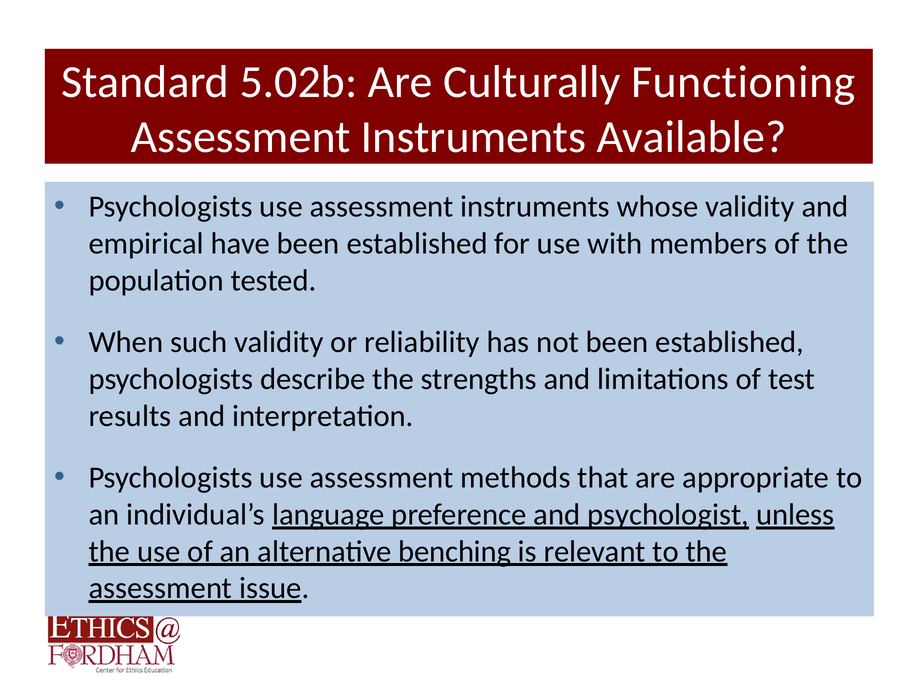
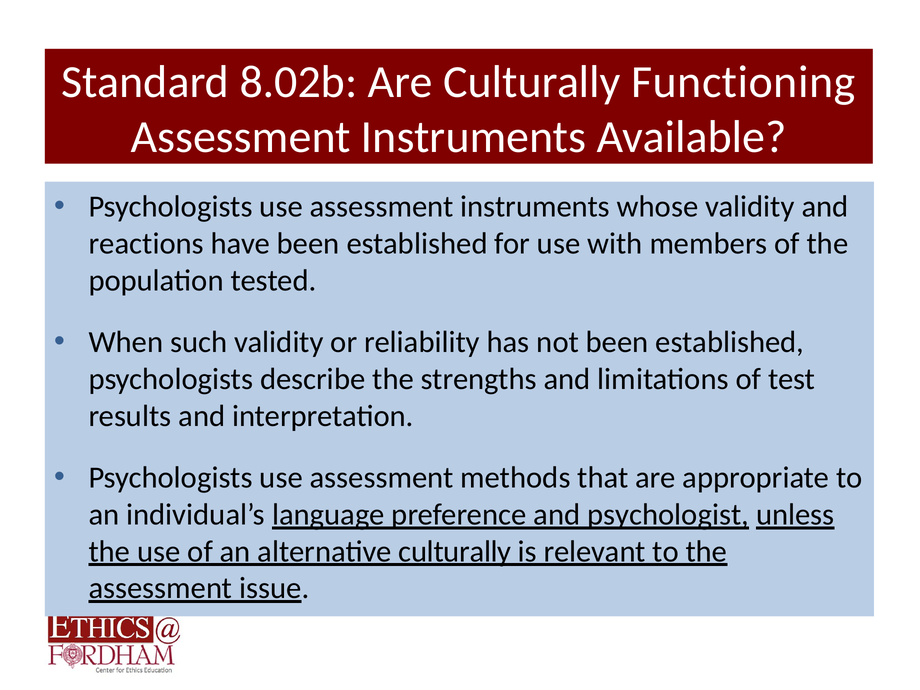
5.02b: 5.02b -> 8.02b (298, 82)
empirical: empirical -> reactions (146, 244)
alternative benching: benching -> culturally (455, 551)
